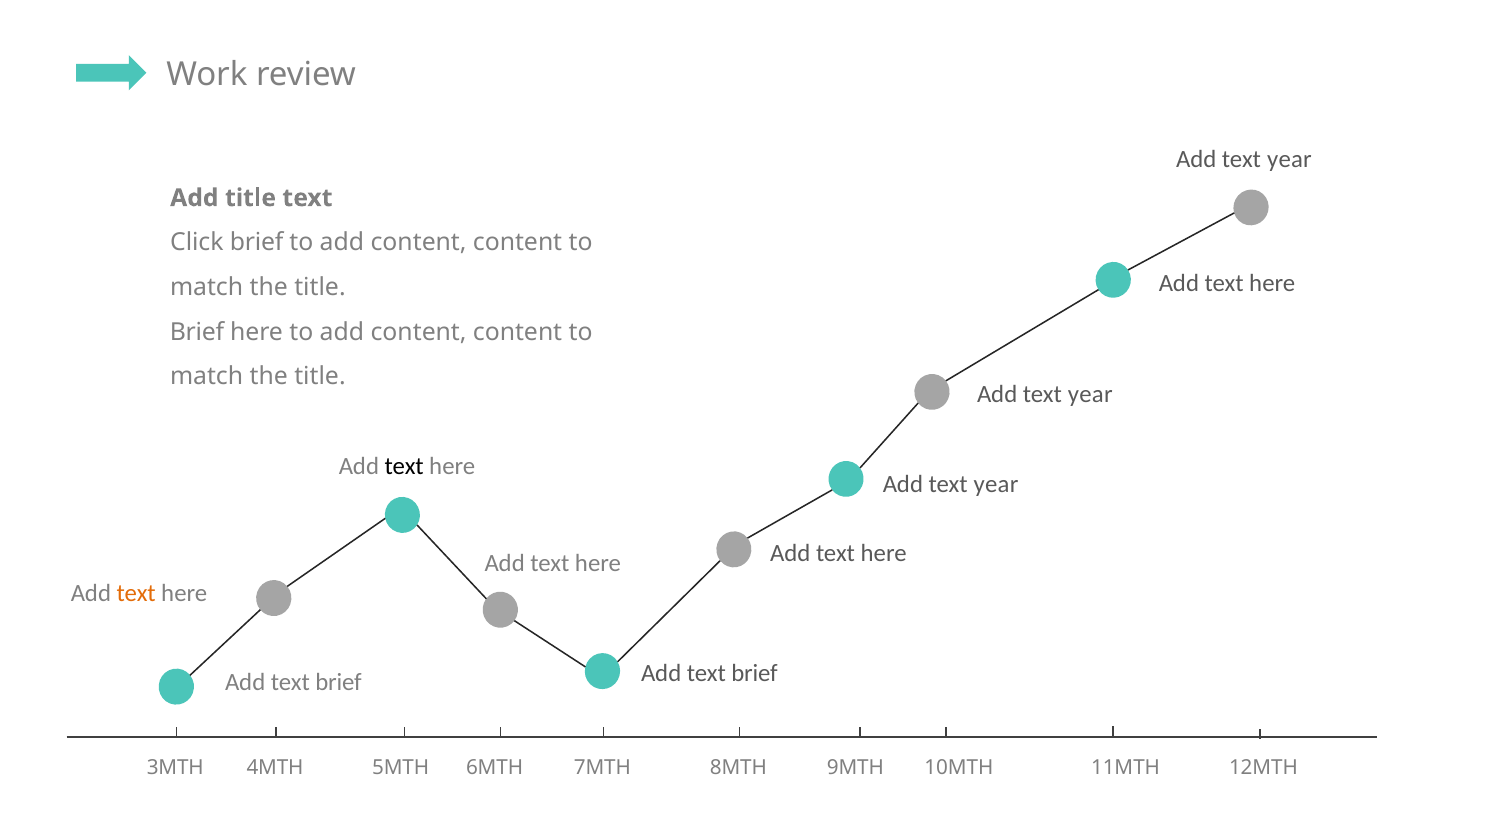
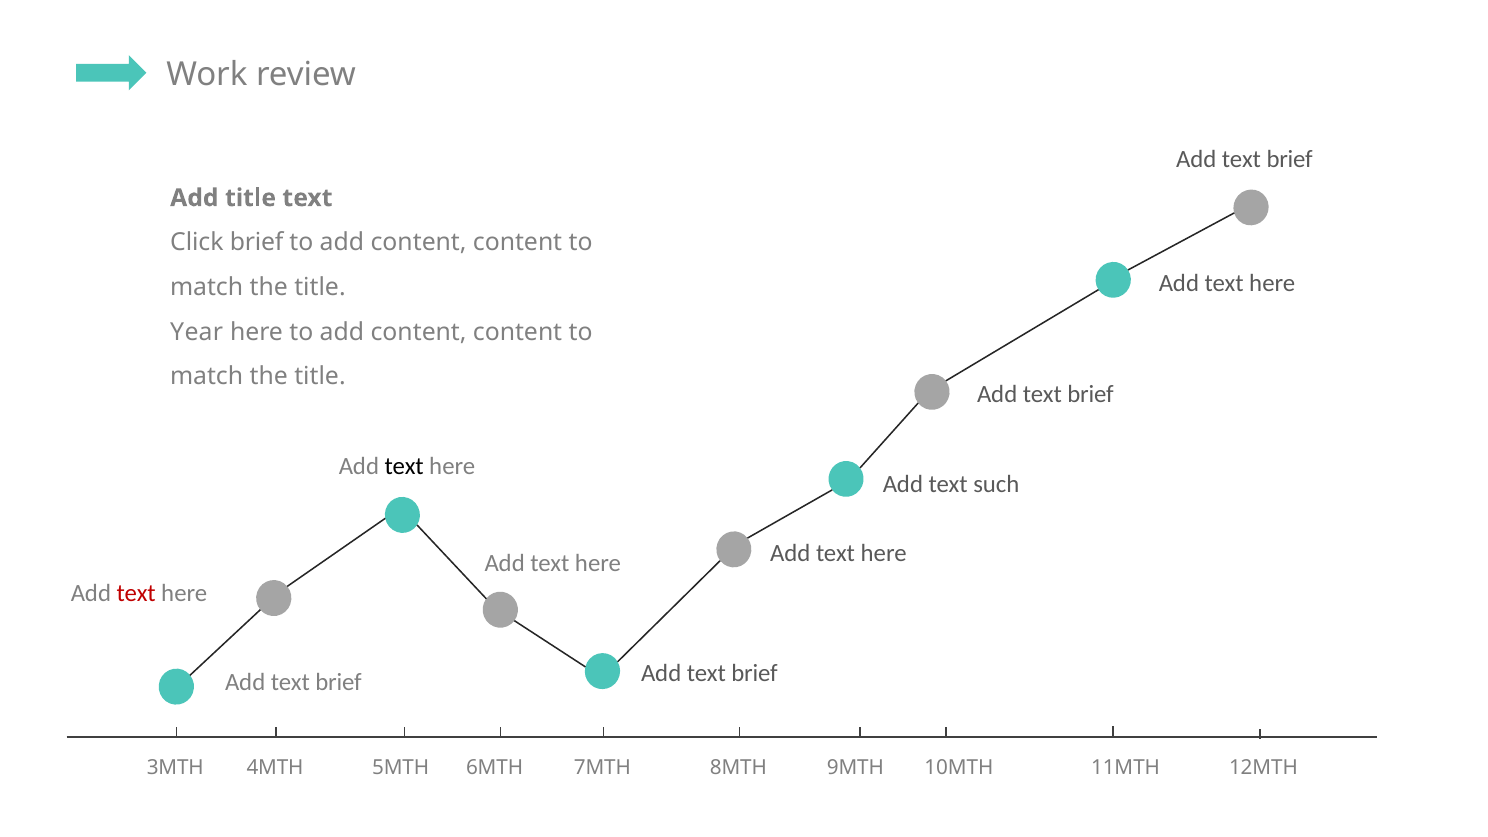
year: year -> brief (1290, 159)
Brief: Brief -> Year (197, 332)
year: year -> brief (1091, 394)
year: year -> such (996, 485)
text colour: orange -> red (136, 593)
